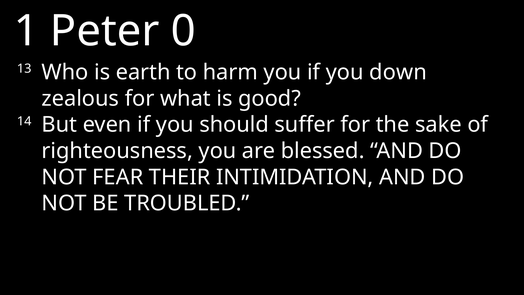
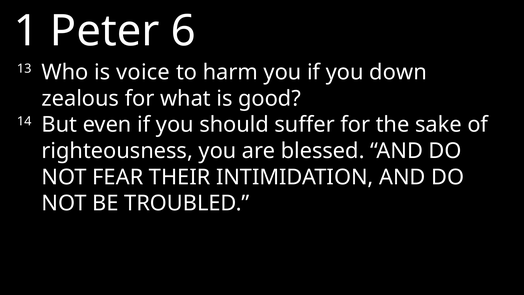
0: 0 -> 6 (183, 31)
earth: earth -> voice (143, 72)
